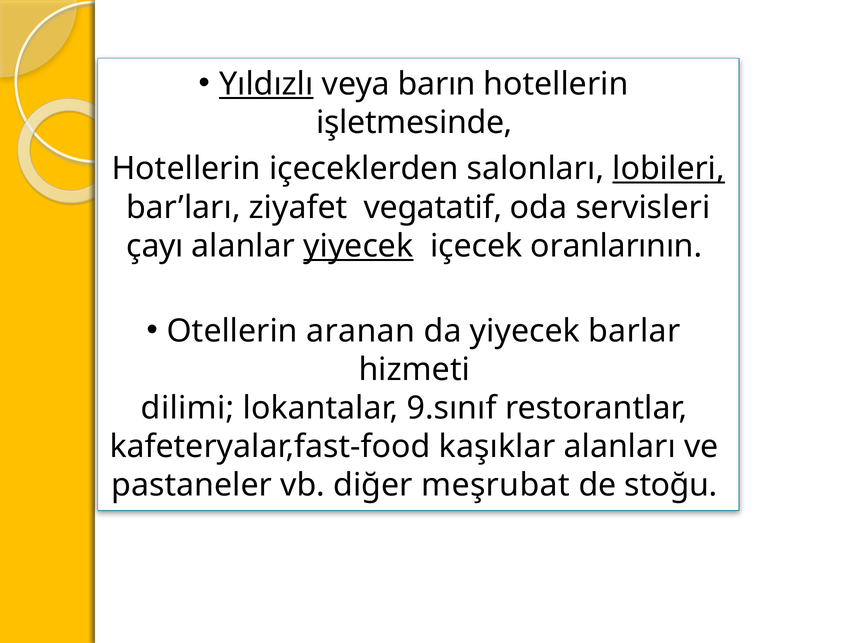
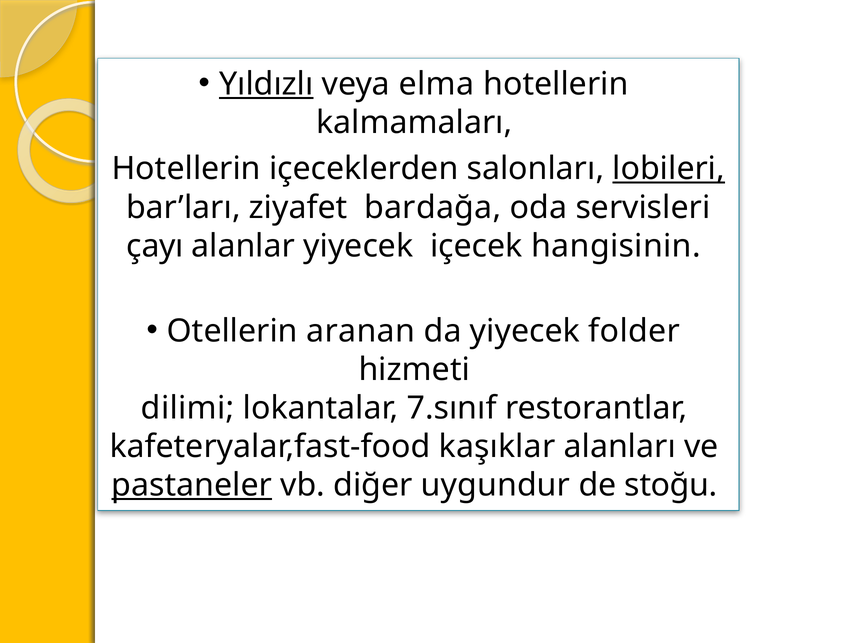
barın: barın -> elma (437, 84)
işletmesinde: işletmesinde -> kalmamaları (414, 123)
vegatatif: vegatatif -> bardağa (433, 207)
yiyecek underline: present -> none (358, 246)
oranlarının: oranlarının -> hangisinin (616, 246)
barlar: barlar -> folder (634, 331)
9.sınıf: 9.sınıf -> 7.sınıf (452, 408)
pastaneler underline: none -> present (192, 485)
meşrubat: meşrubat -> uygundur (496, 485)
